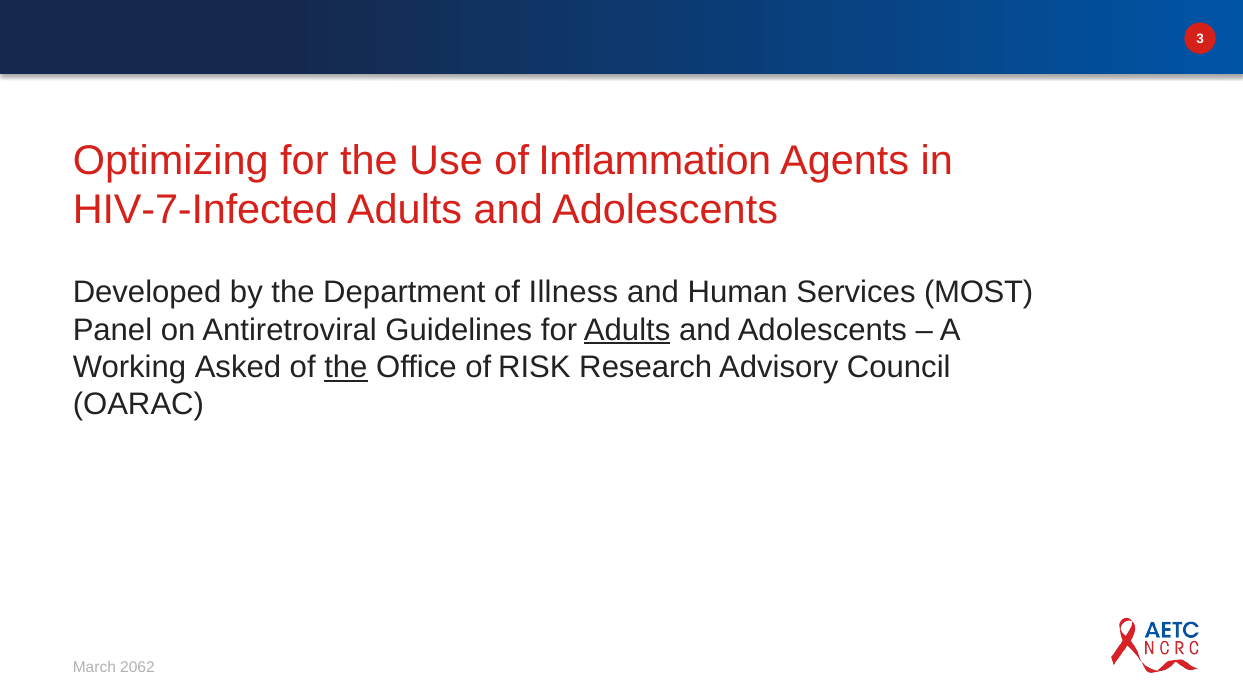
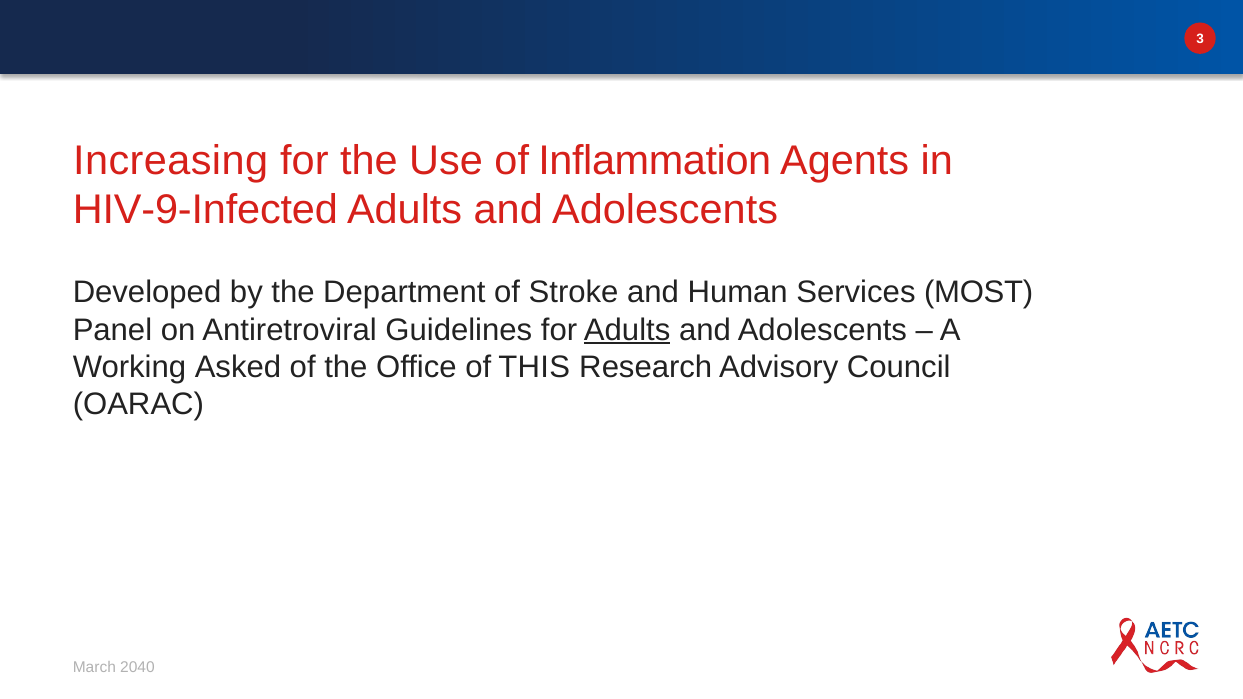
Optimizing: Optimizing -> Increasing (171, 160)
HIV-7-Infected: HIV-7-Infected -> HIV-9-Infected (205, 210)
Illness: Illness -> Stroke (574, 293)
the underline: present -> none (346, 367)
RISK: RISK -> THIS (534, 367)
2062: 2062 -> 2040 (137, 668)
